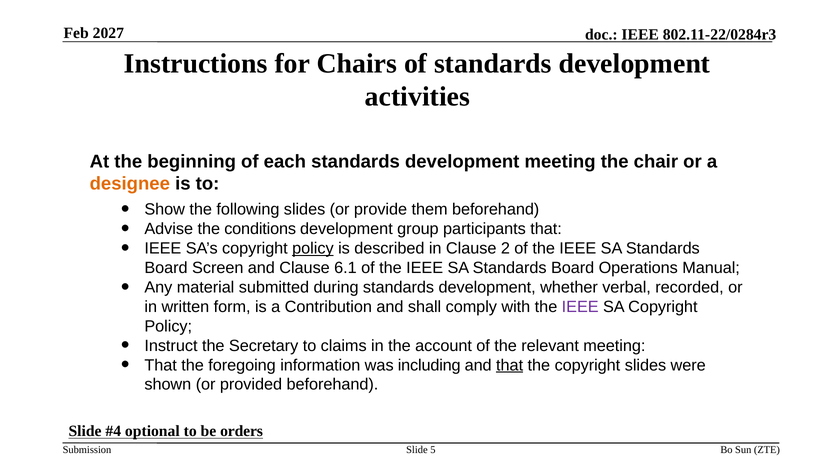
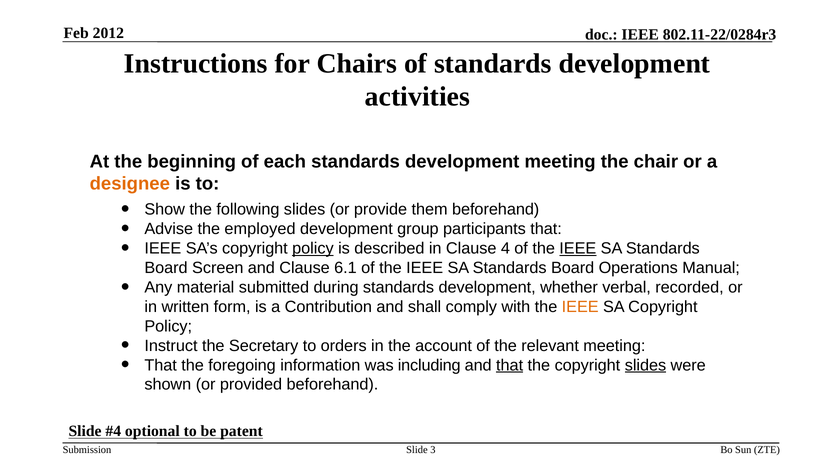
2027: 2027 -> 2012 (108, 33)
conditions: conditions -> employed (260, 229)
2: 2 -> 4 (505, 249)
IEEE underline: none -> present (578, 249)
IEEE colour: purple -> orange (580, 307)
claims: claims -> orders (344, 346)
slides underline: none -> present (645, 366)
orders: orders -> patent (241, 432)
5: 5 -> 3 (433, 450)
